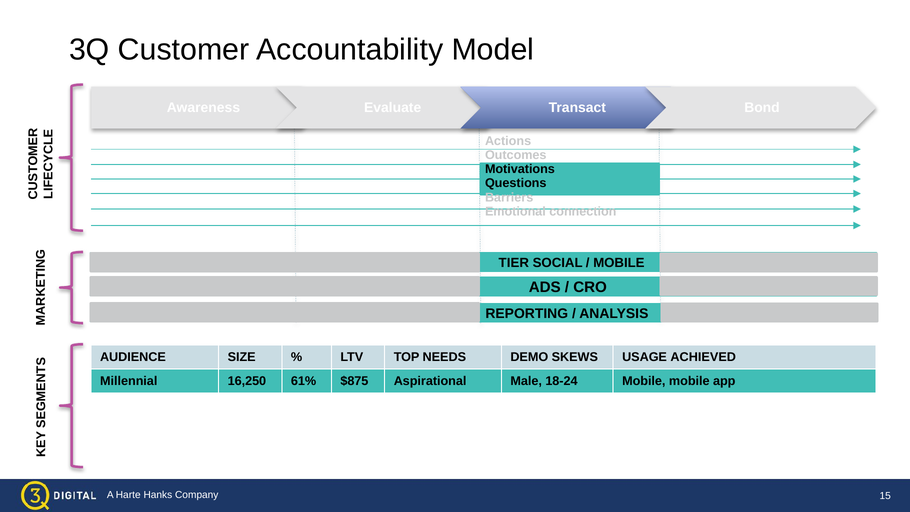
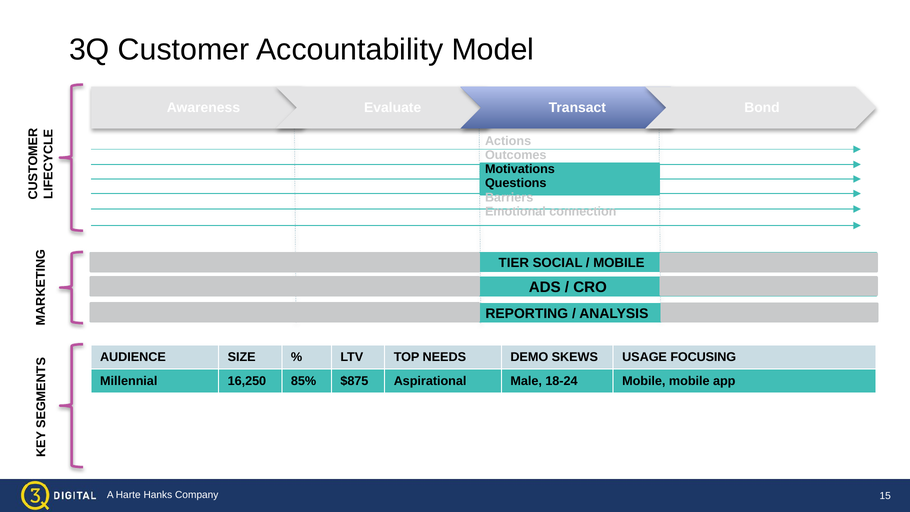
ACHIEVED: ACHIEVED -> FOCUSING (703, 357)
61%: 61% -> 85% (304, 381)
